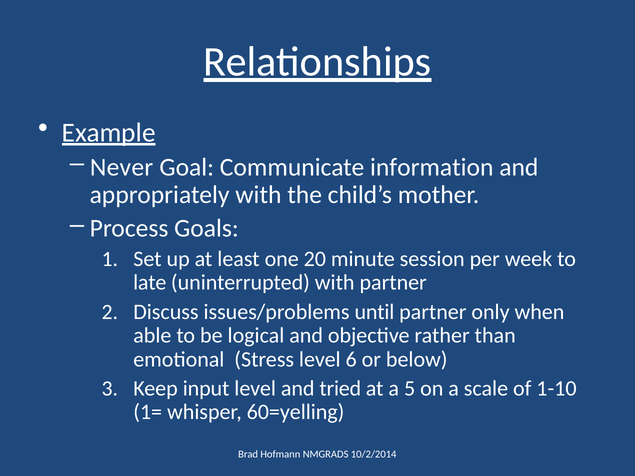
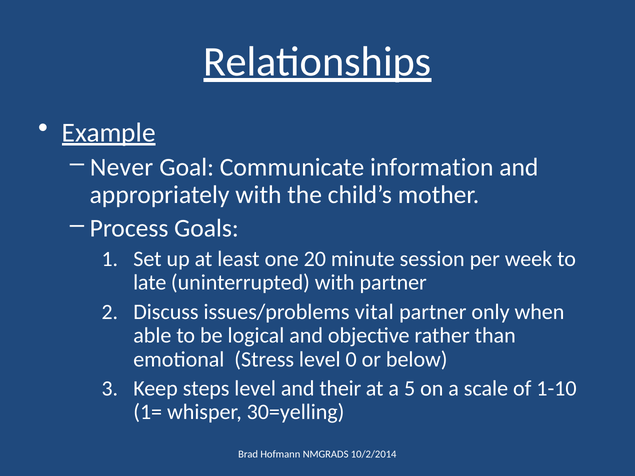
until: until -> vital (374, 312)
6: 6 -> 0 (351, 359)
input: input -> steps (206, 389)
tried: tried -> their (340, 389)
60=yelling: 60=yelling -> 30=yelling (296, 412)
